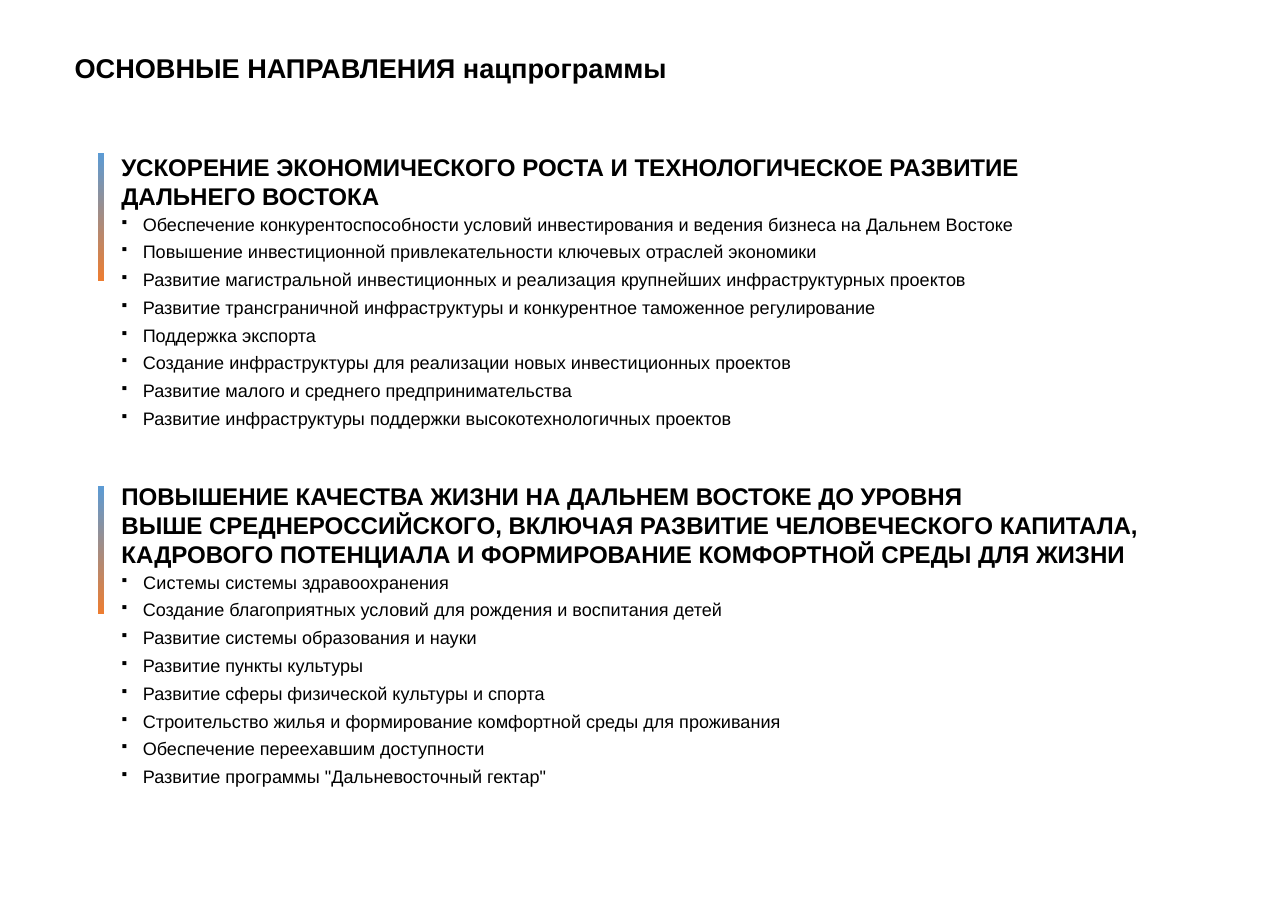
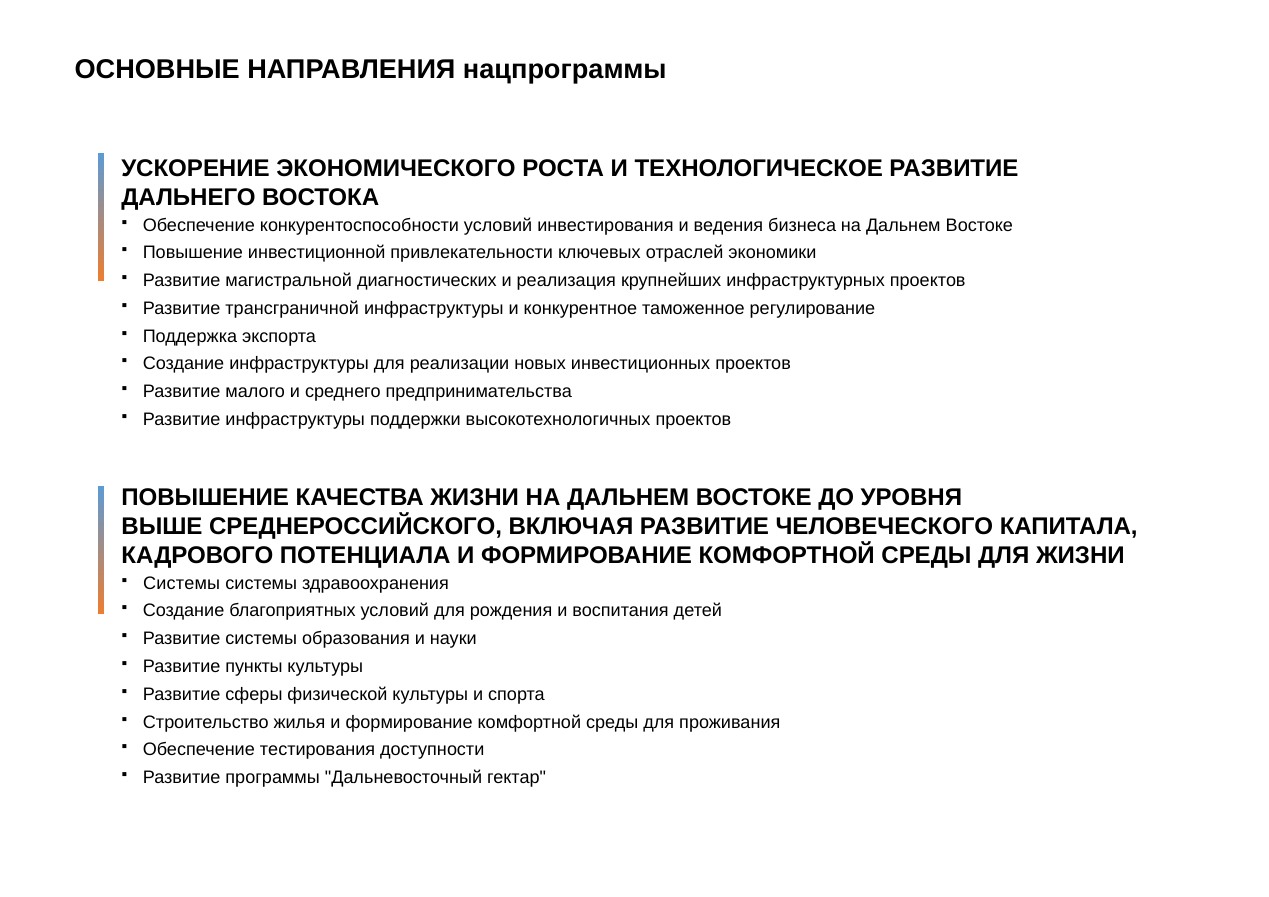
магистральной инвестиционных: инвестиционных -> диагностических (427, 281)
переехавшим: переехавшим -> тестирования (318, 750)
